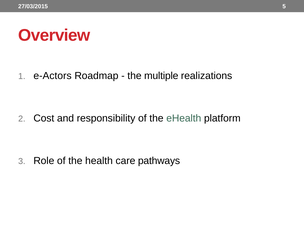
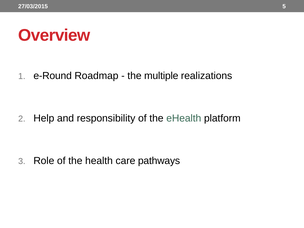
e-Actors: e-Actors -> e-Round (53, 76)
Cost: Cost -> Help (44, 118)
